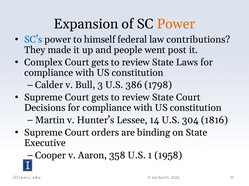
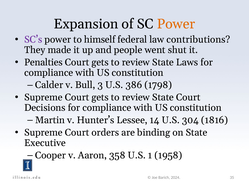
SC’s colour: blue -> purple (33, 40)
post: post -> shut (177, 50)
Complex: Complex -> Penalties (43, 62)
